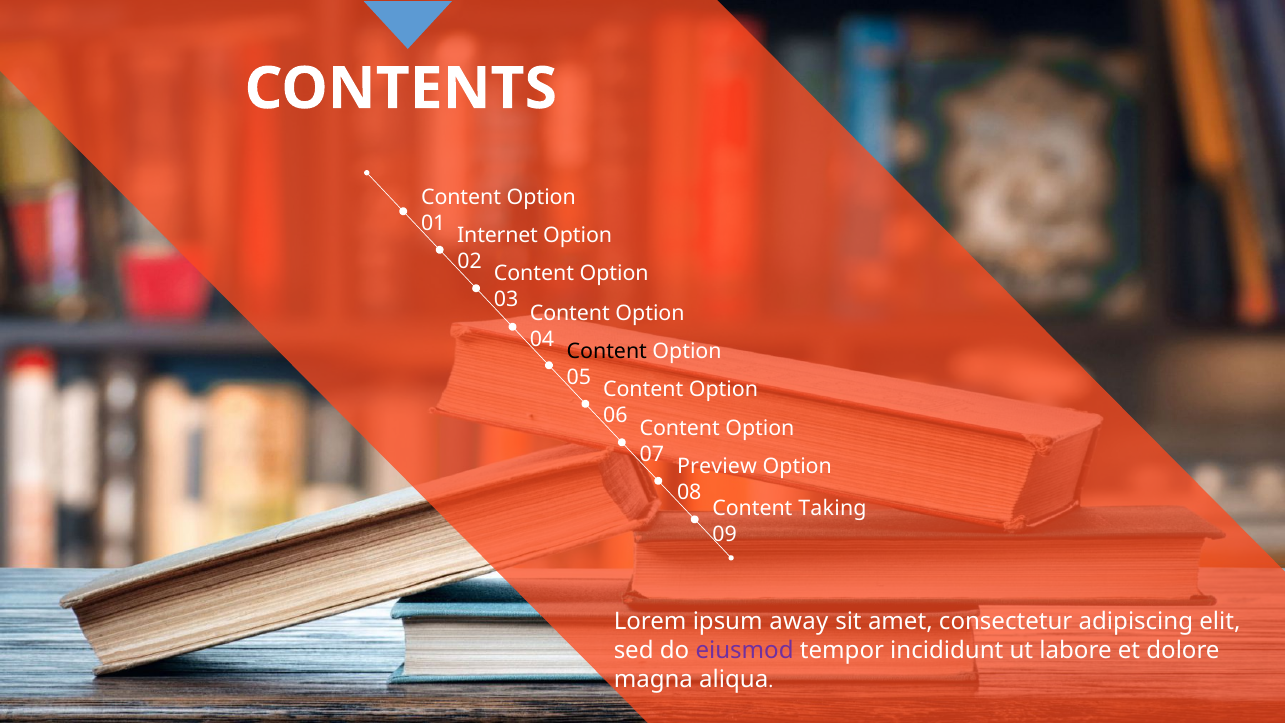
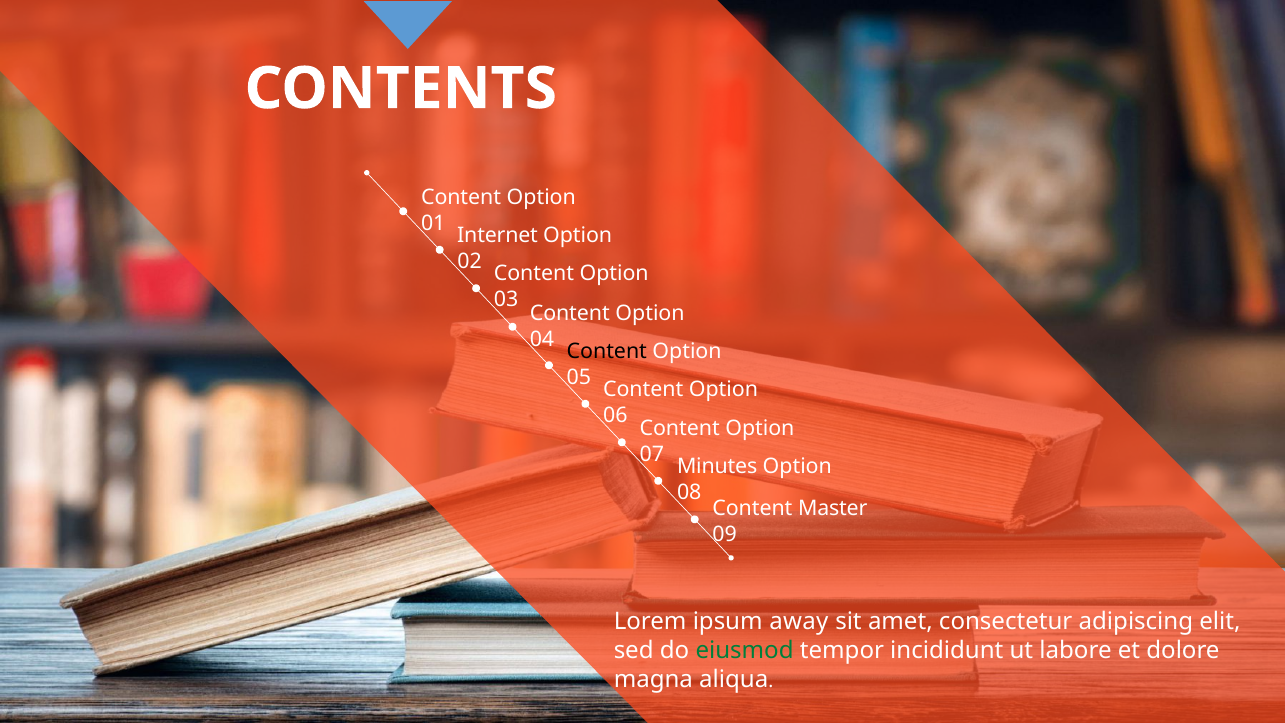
Preview: Preview -> Minutes (717, 467)
Taking: Taking -> Master (833, 508)
eiusmod colour: purple -> green (745, 651)
